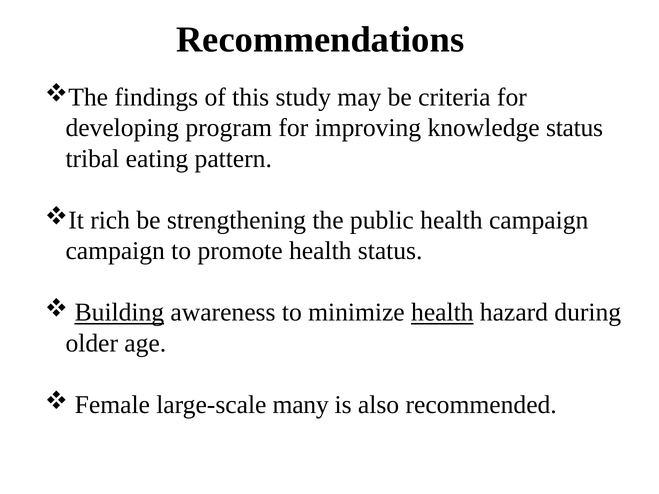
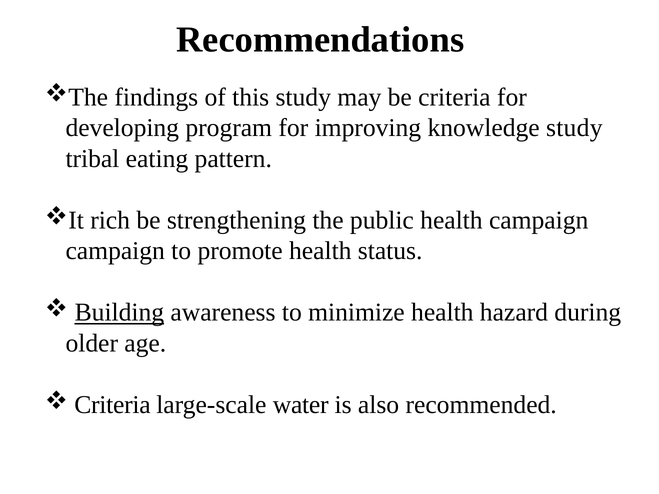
knowledge status: status -> study (574, 128)
health underline: present -> none (442, 313)
Female: Female -> Criteria (112, 405)
many: many -> water (301, 405)
